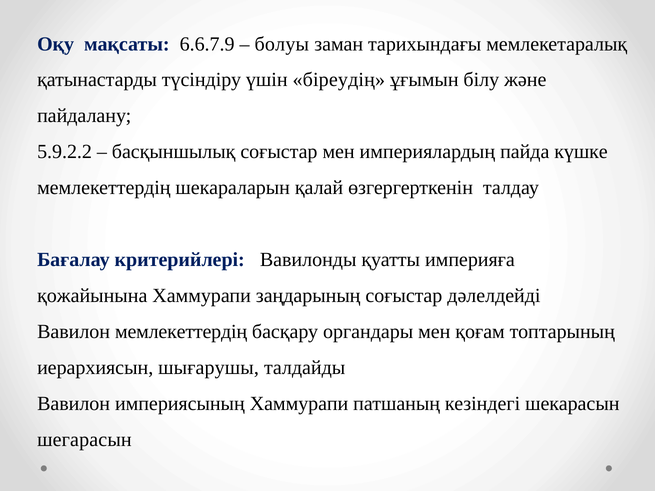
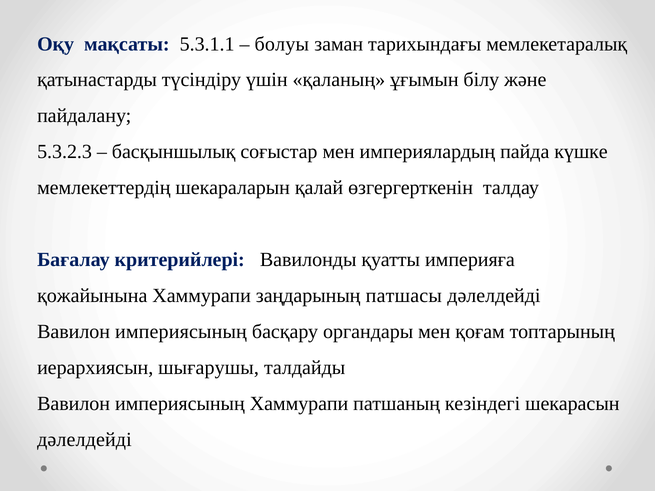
6.6.7.9: 6.6.7.9 -> 5.3.1.1 (207, 44)
біреудің: біреудің -> қаланың (339, 80)
5.9.2.2: 5.9.2.2 -> 5.3.2.3 (65, 152)
заңдарының соғыстар: соғыстар -> патшасы (404, 296)
мемлекеттердің: мемлекеттердің -> империясының (181, 332)
шегарасын: шегарасын -> дәлелдейді (84, 440)
